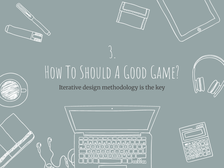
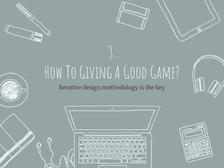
Should: Should -> Giving (96, 73)
